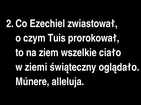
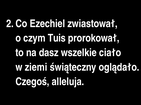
ziem: ziem -> dasz (49, 53)
Múnere: Múnere -> Czegoś (32, 82)
